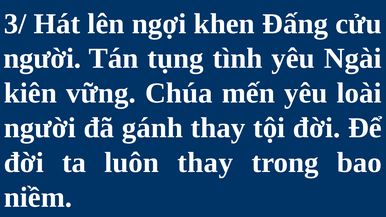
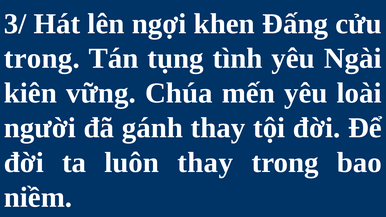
người: người -> trong (42, 58)
